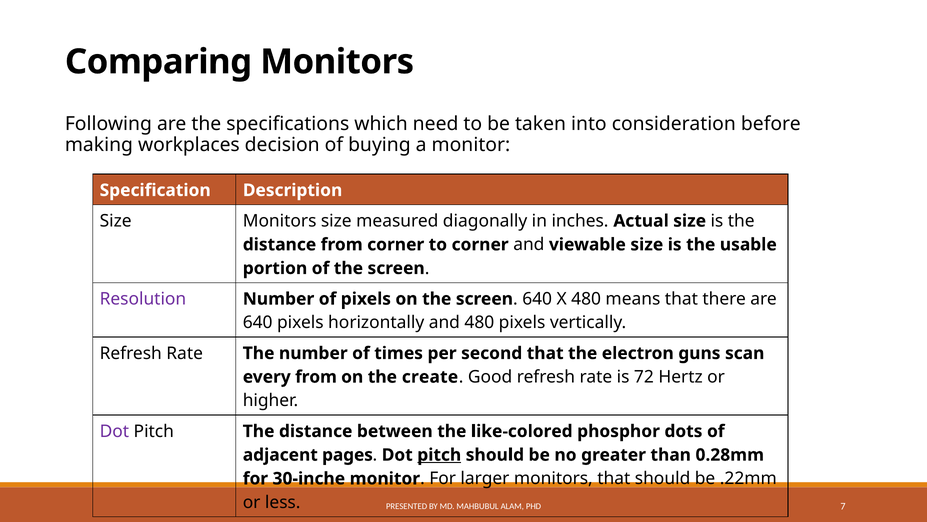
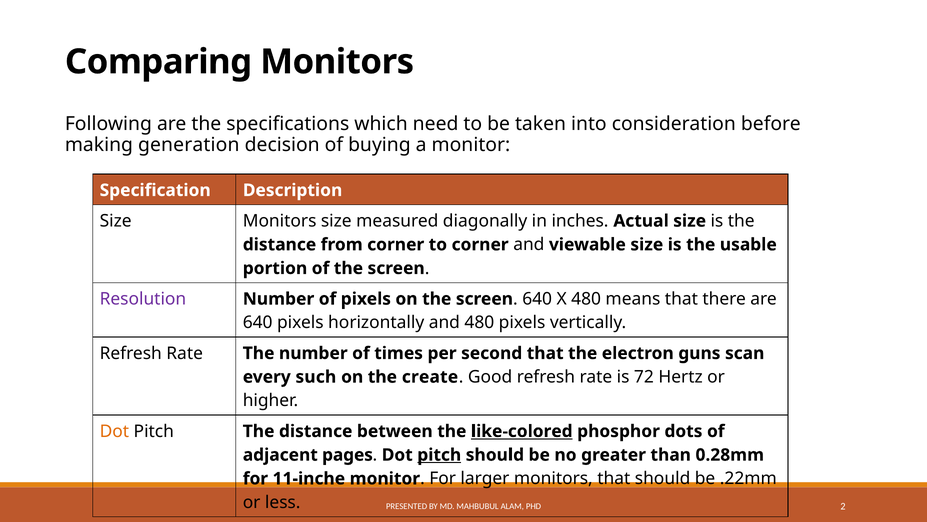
workplaces: workplaces -> generation (189, 145)
every from: from -> such (316, 377)
Dot colour: purple -> orange (114, 431)
like-colored underline: none -> present (522, 431)
30-inche: 30-inche -> 11-inche (309, 478)
7: 7 -> 2 (843, 506)
